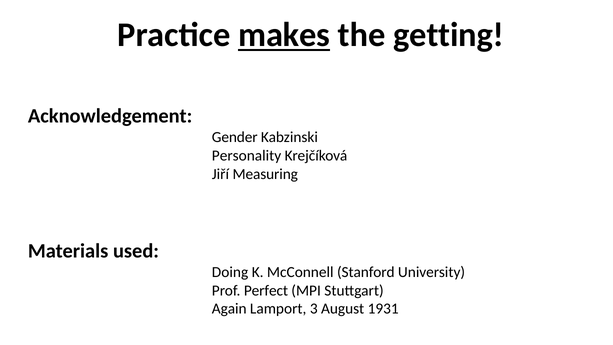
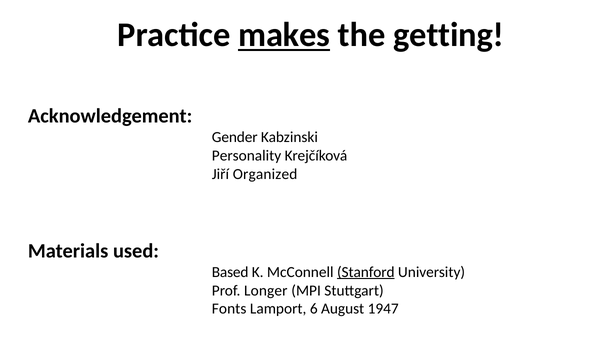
Measuring: Measuring -> Organized (265, 174)
Doing: Doing -> Based (230, 272)
Stanford underline: none -> present (366, 272)
Perfect: Perfect -> Longer (266, 290)
Again: Again -> Fonts (229, 309)
3: 3 -> 6 (314, 309)
1931: 1931 -> 1947 (383, 309)
